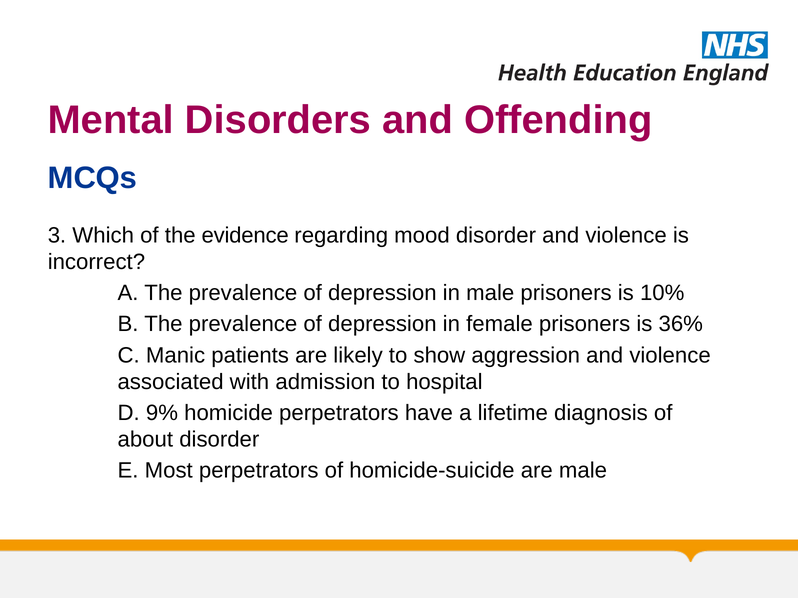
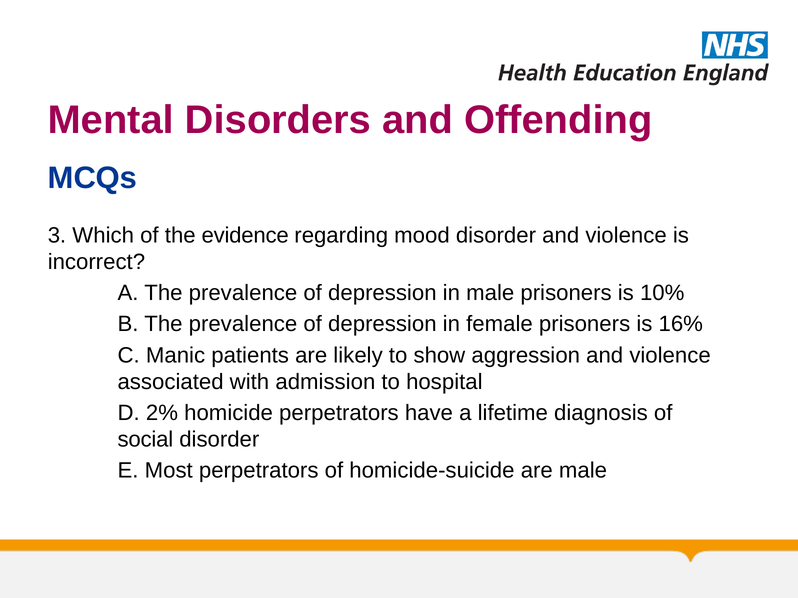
36%: 36% -> 16% (681, 324)
9%: 9% -> 2% (162, 413)
about: about -> social (145, 440)
